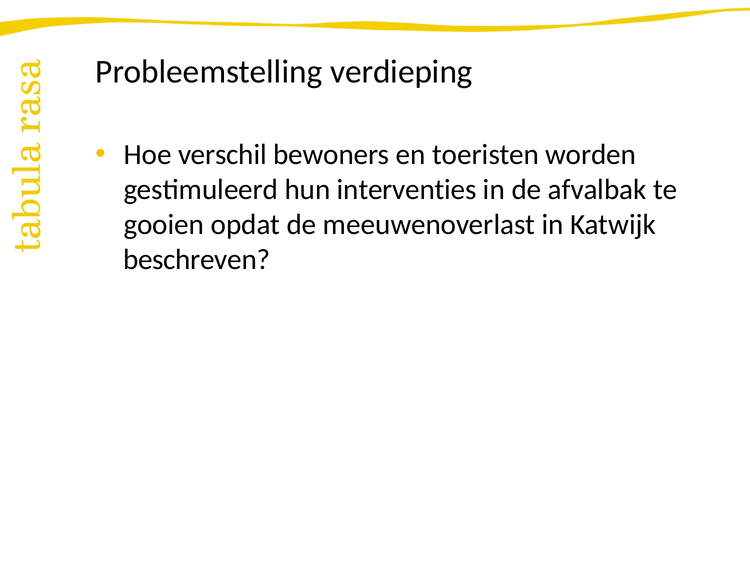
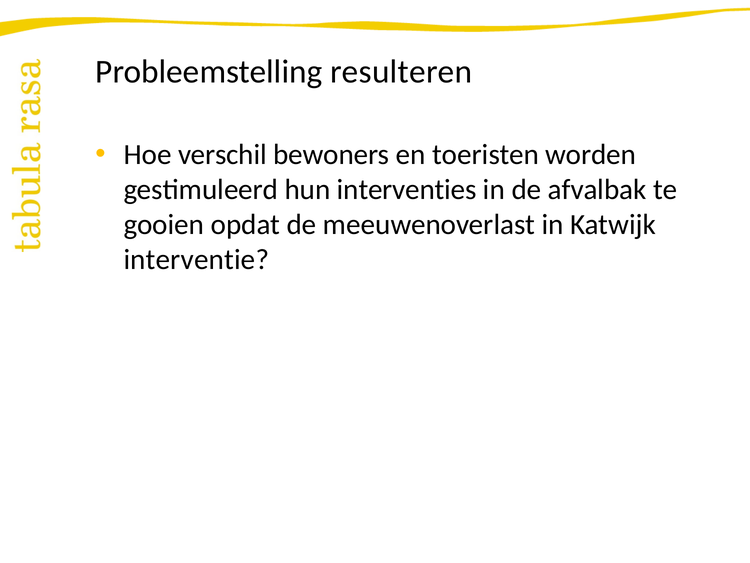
verdieping: verdieping -> resulteren (401, 72)
beschreven: beschreven -> interventie (196, 260)
